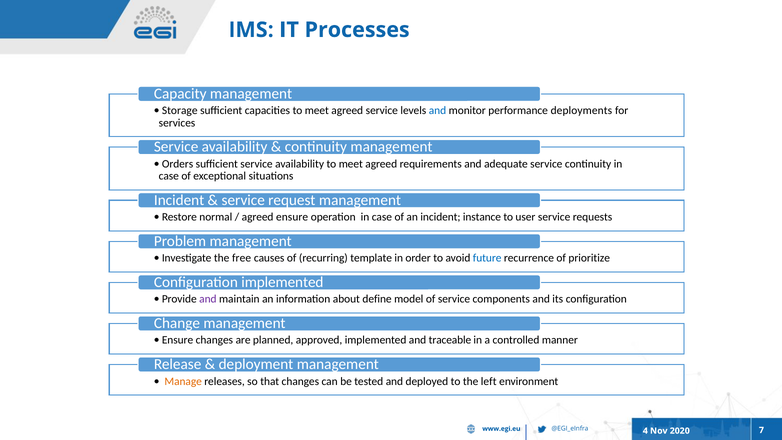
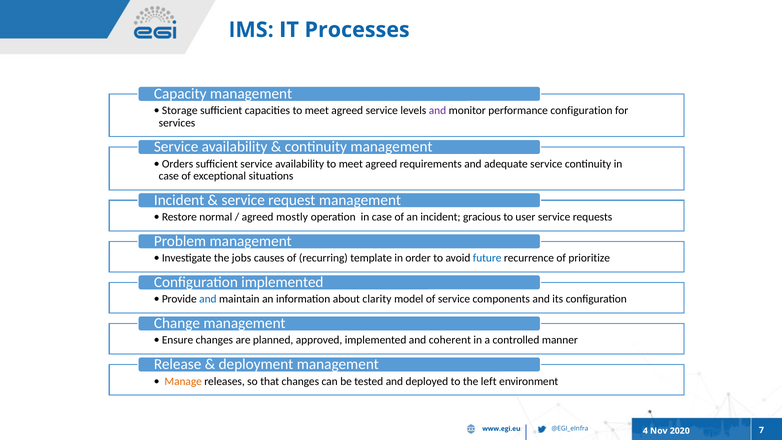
and colour: blue -> purple (437, 111)
performance deployments: deployments -> configuration (581, 111)
agreed ensure: ensure -> mostly (292, 217)
instance: instance -> gracious (482, 217)
free: free -> jobs (242, 258)
and colour: purple -> blue (208, 299)
define: define -> clarity (377, 299)
traceable: traceable -> coherent (450, 340)
